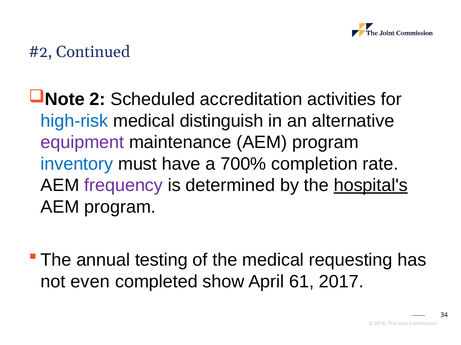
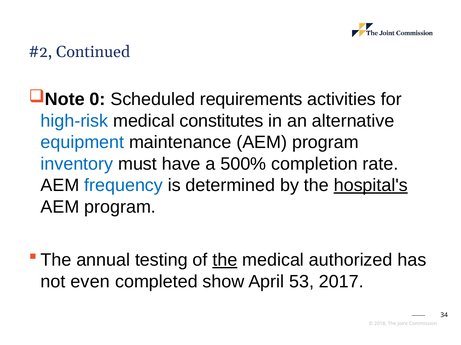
2: 2 -> 0 (98, 100)
accreditation: accreditation -> requirements (251, 100)
distinguish: distinguish -> constitutes (222, 121)
equipment colour: purple -> blue (82, 143)
700%: 700% -> 500% (243, 164)
frequency colour: purple -> blue (124, 186)
the underline: none -> present (225, 261)
requesting: requesting -> authorized (351, 261)
61: 61 -> 53 (302, 282)
